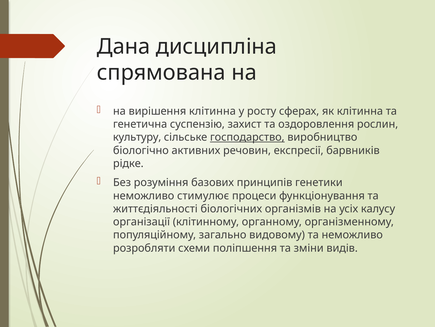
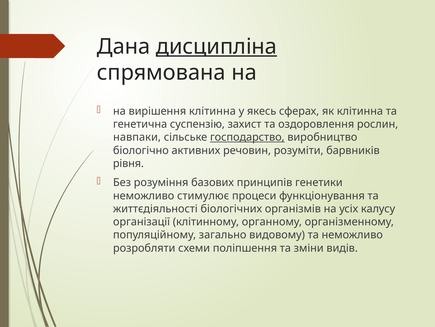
дисципліна underline: none -> present (216, 46)
росту: росту -> якесь (262, 111)
культуру: культуру -> навпаки (137, 137)
експресії: експресії -> розуміти (299, 150)
рідке: рідке -> рівня (128, 163)
